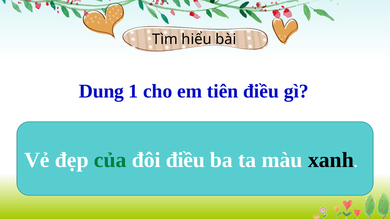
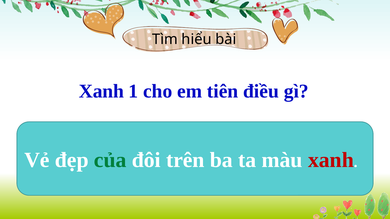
Dung: Dung -> Xanh (101, 91)
đôi điều: điều -> trên (185, 160)
xanh colour: black -> red (331, 160)
